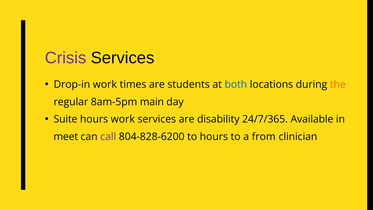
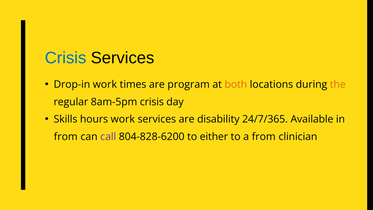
Crisis colour: purple -> blue (66, 58)
students: students -> program (189, 84)
both colour: blue -> orange (236, 84)
8am-5pm main: main -> crisis (152, 102)
Suite: Suite -> Skills (66, 119)
meet: meet -> from (66, 137)
to hours: hours -> either (214, 137)
